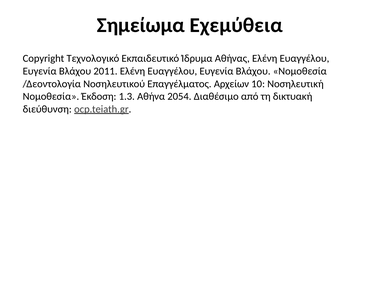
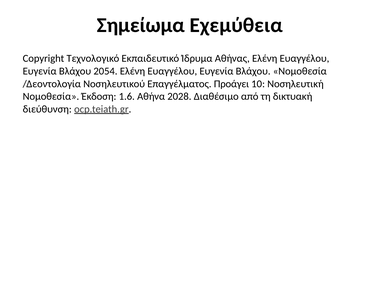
2011: 2011 -> 2054 (105, 71)
Αρχείων: Αρχείων -> Προάγει (231, 84)
1.3: 1.3 -> 1.6 (127, 97)
2054: 2054 -> 2028 (179, 97)
